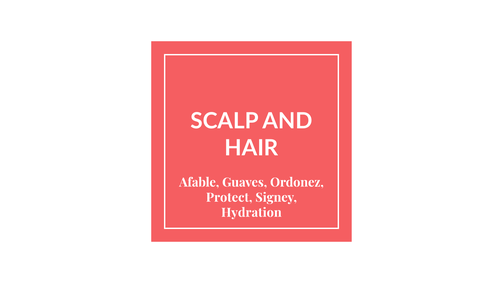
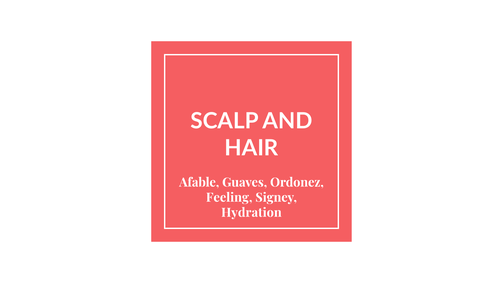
Protect: Protect -> Feeling (229, 198)
